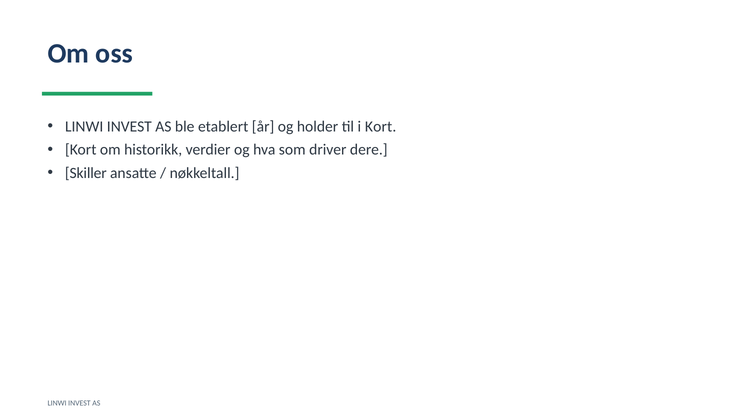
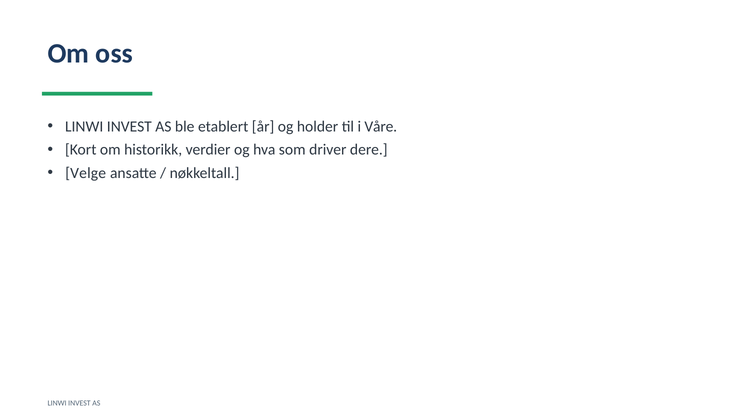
i Kort: Kort -> Våre (381, 127)
Skiller: Skiller -> Velge (86, 173)
